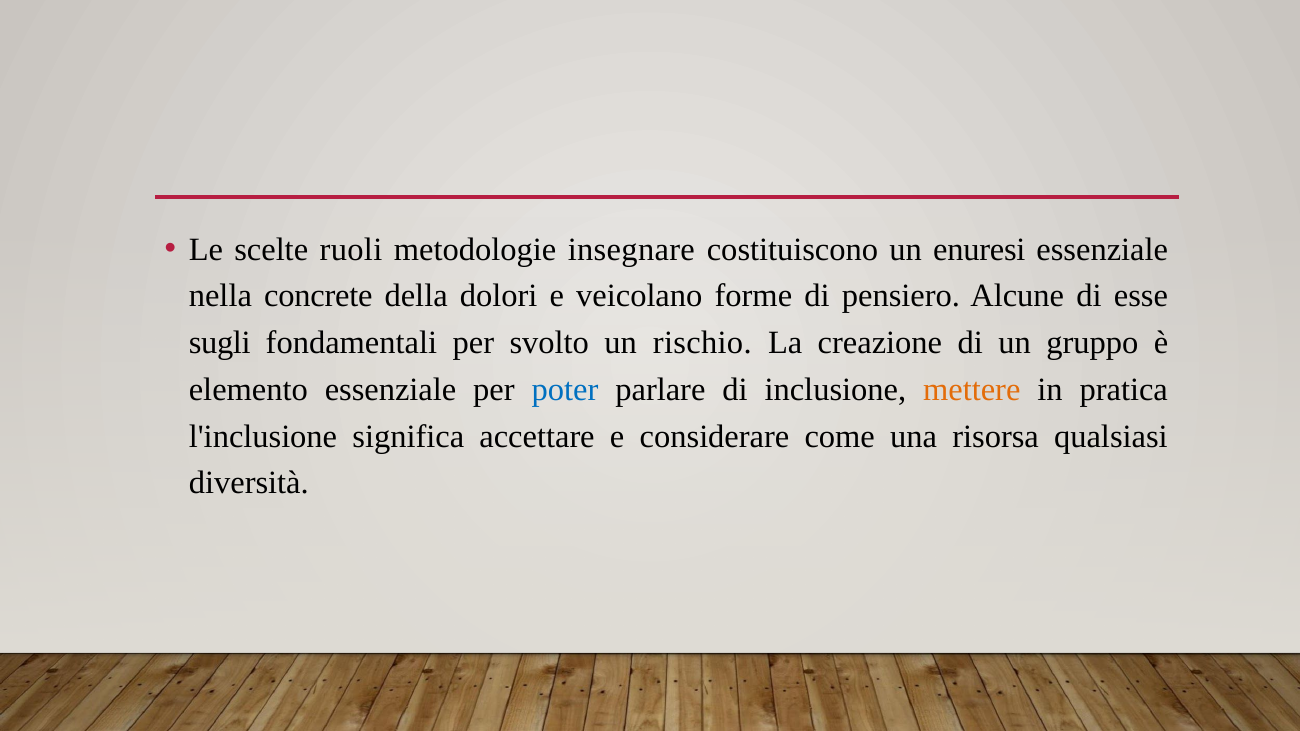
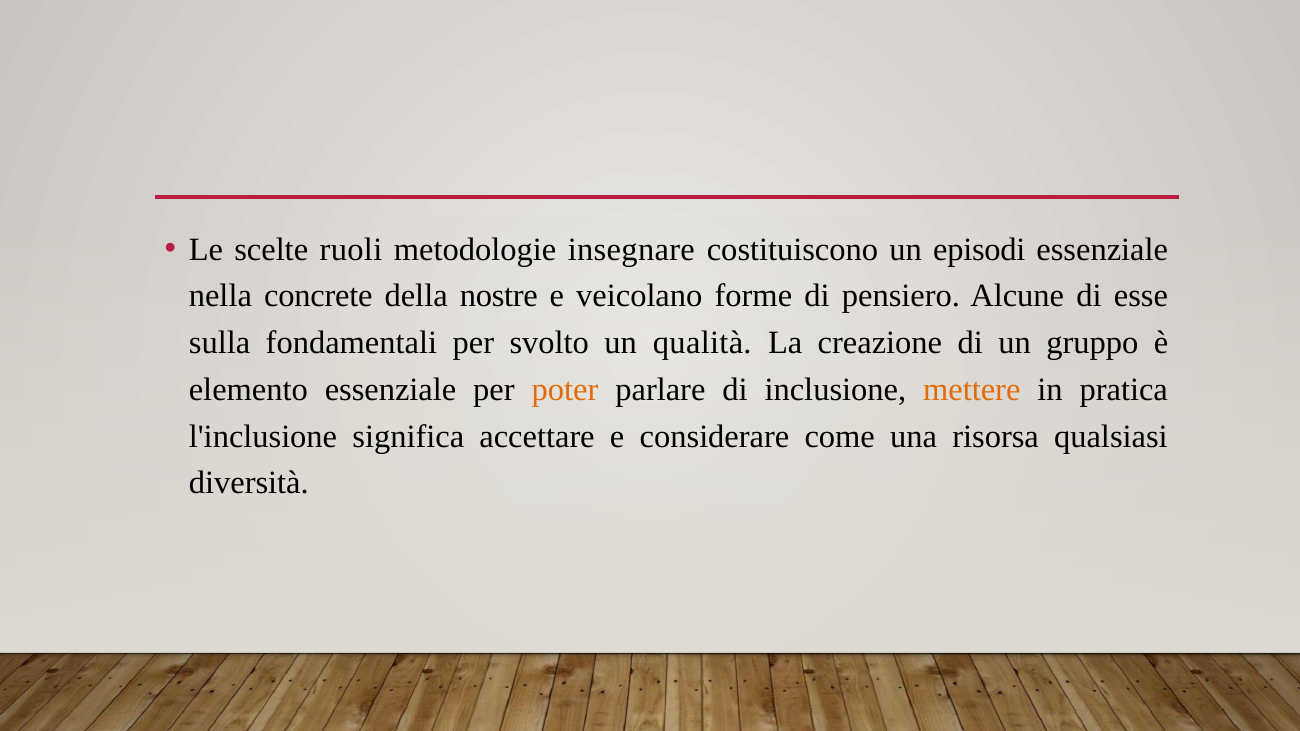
enuresi: enuresi -> episodi (979, 249)
dolori: dolori -> nostre (499, 296)
sugli: sugli -> sulla (220, 343)
rischio: rischio -> qualità (702, 343)
poter colour: blue -> orange (565, 390)
